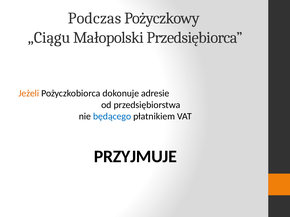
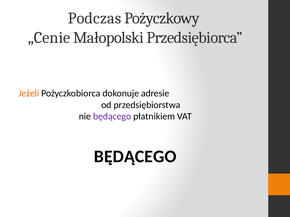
„Ciągu: „Ciągu -> „Cenie (49, 38)
będącego colour: blue -> purple (112, 117)
PRZYJMUJE: PRZYJMUJE -> BĘDĄCEGO (135, 157)
